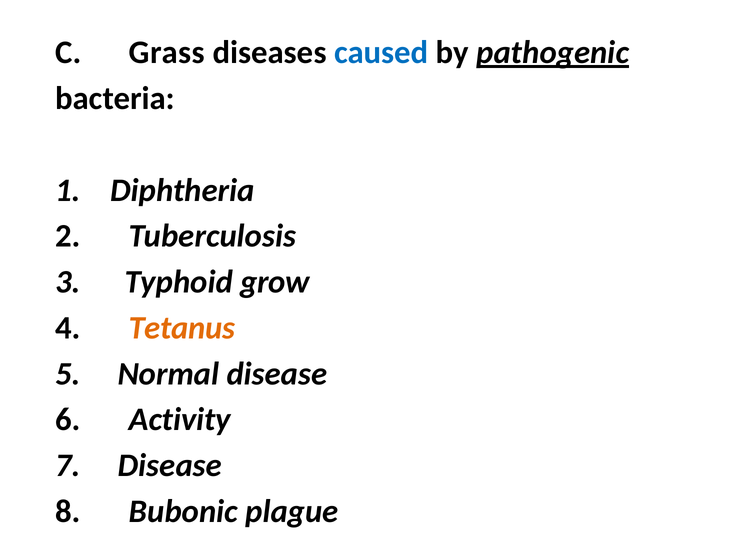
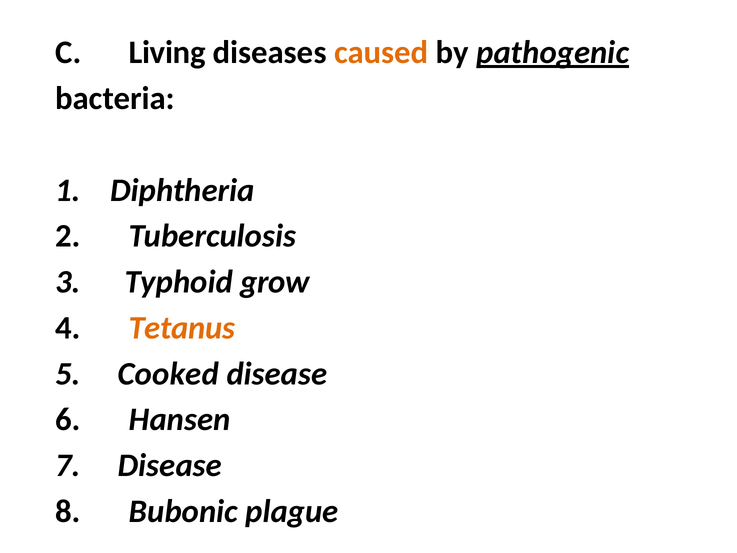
Grass: Grass -> Living (167, 53)
caused colour: blue -> orange (381, 53)
Normal: Normal -> Cooked (168, 374)
Activity: Activity -> Hansen (180, 419)
